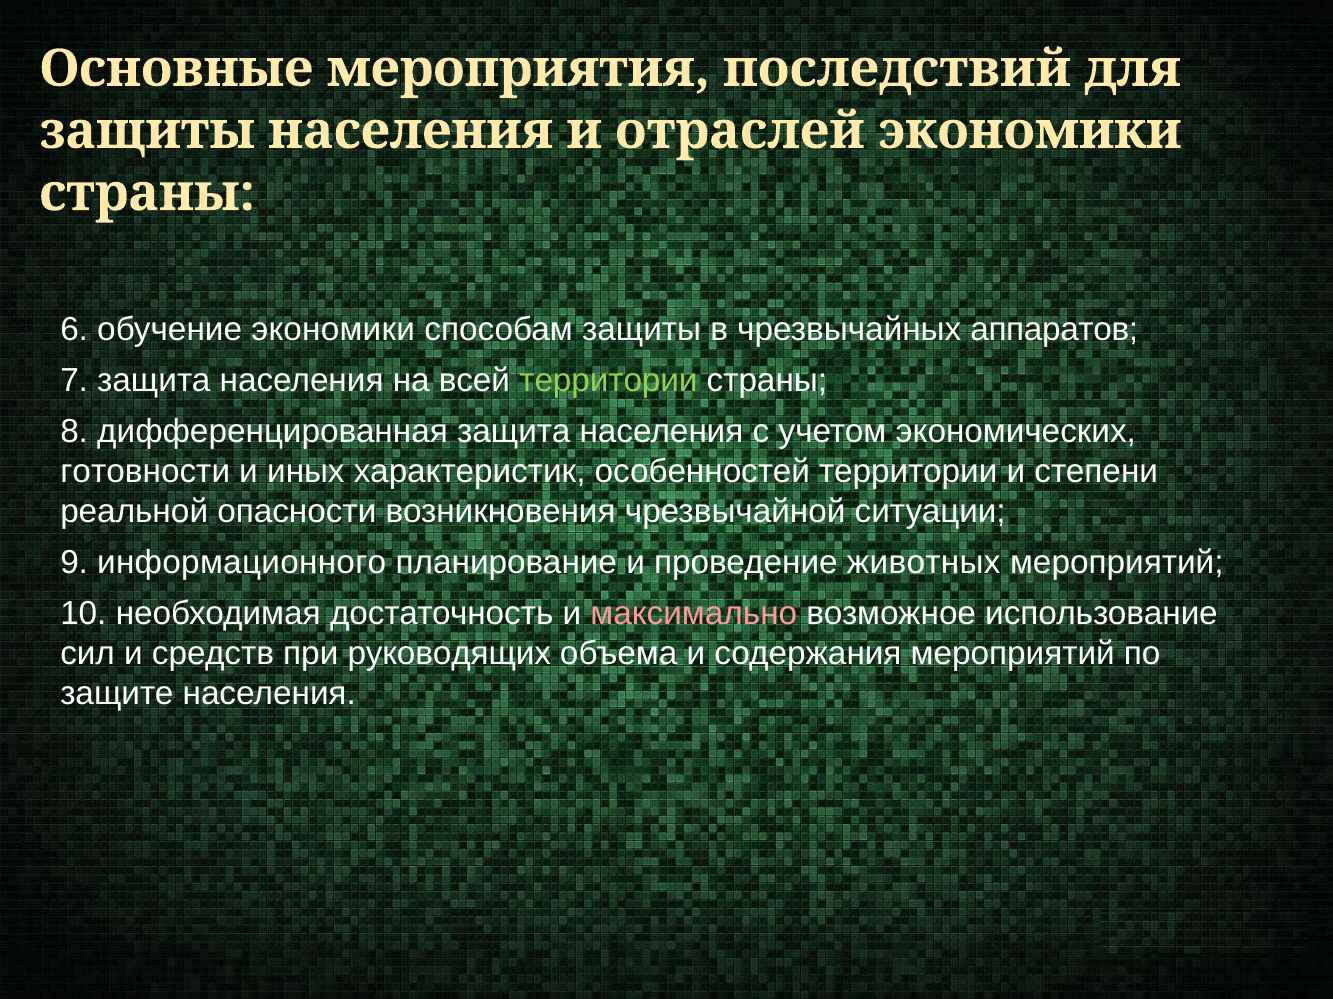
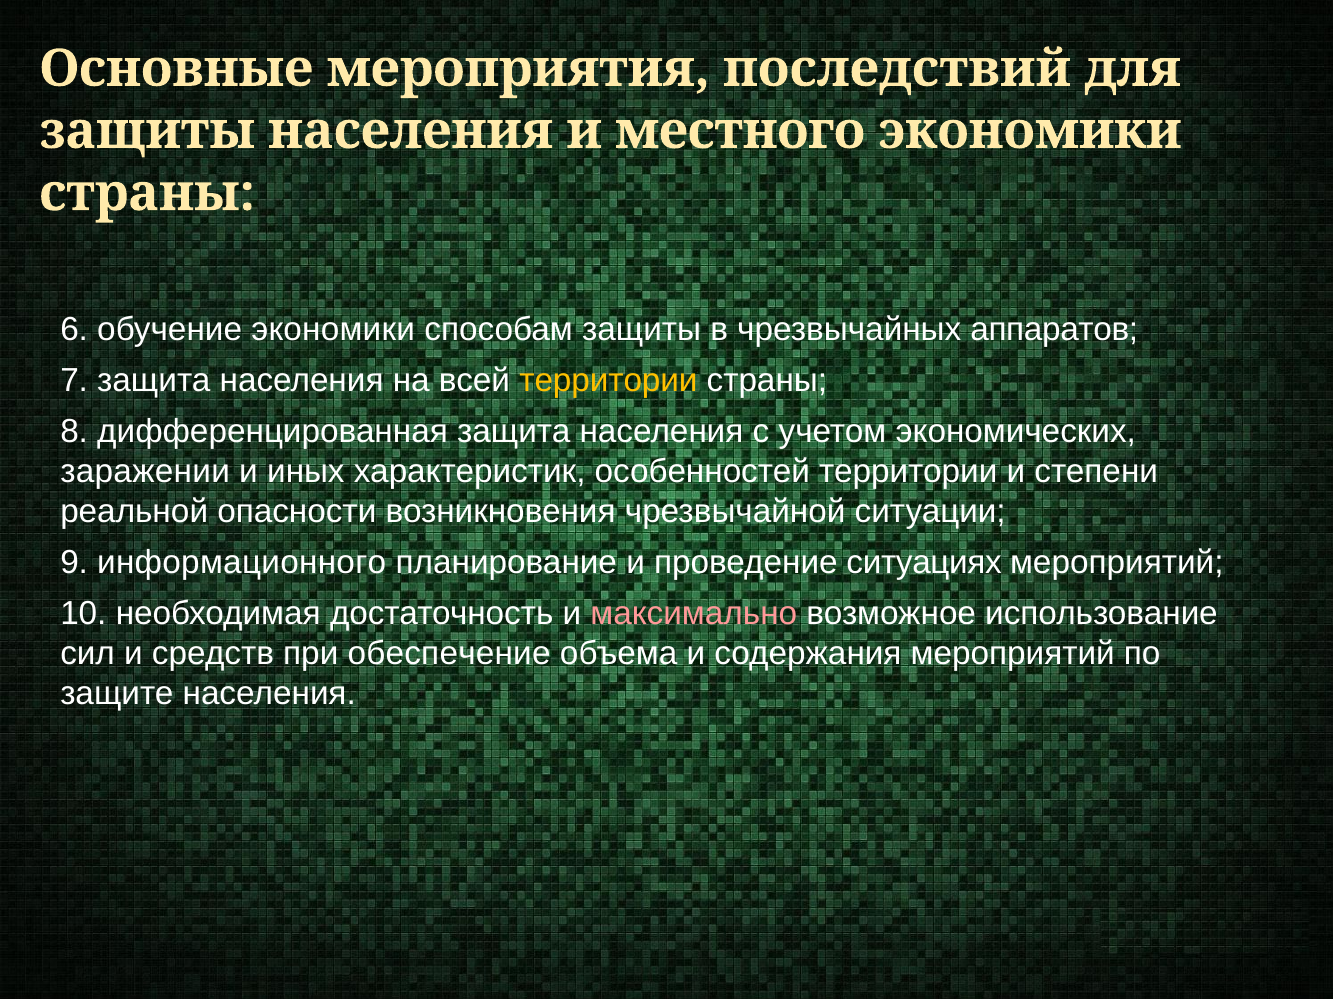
отраслей: отраслей -> местного (740, 131)
территории colour: light green -> yellow (608, 380)
готовности: готовности -> заражении (145, 472)
животных: животных -> ситуациях (924, 563)
руководящих: руководящих -> обеспечение (449, 654)
